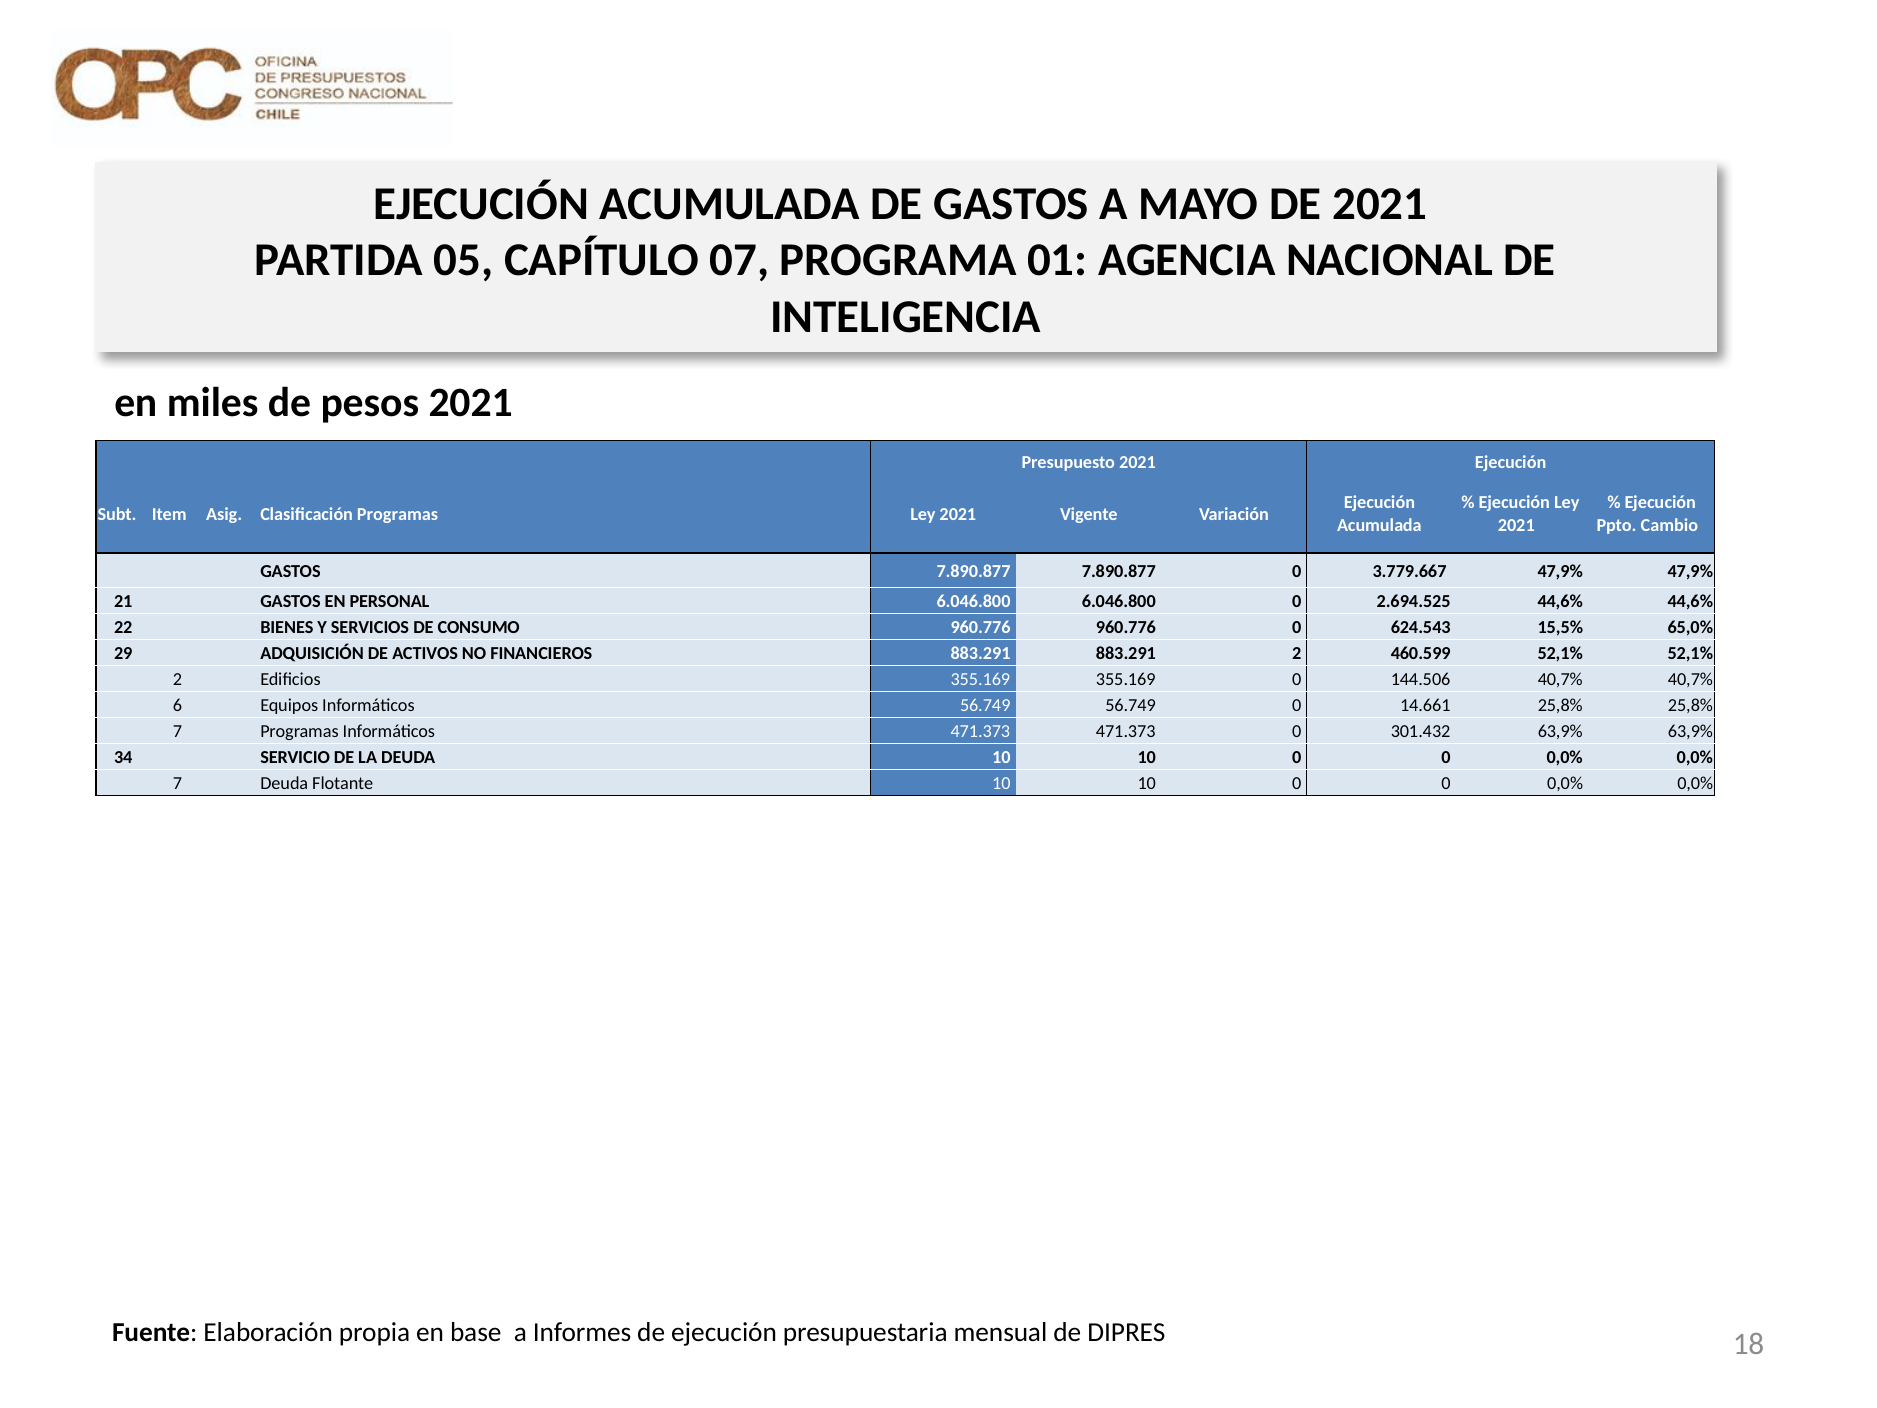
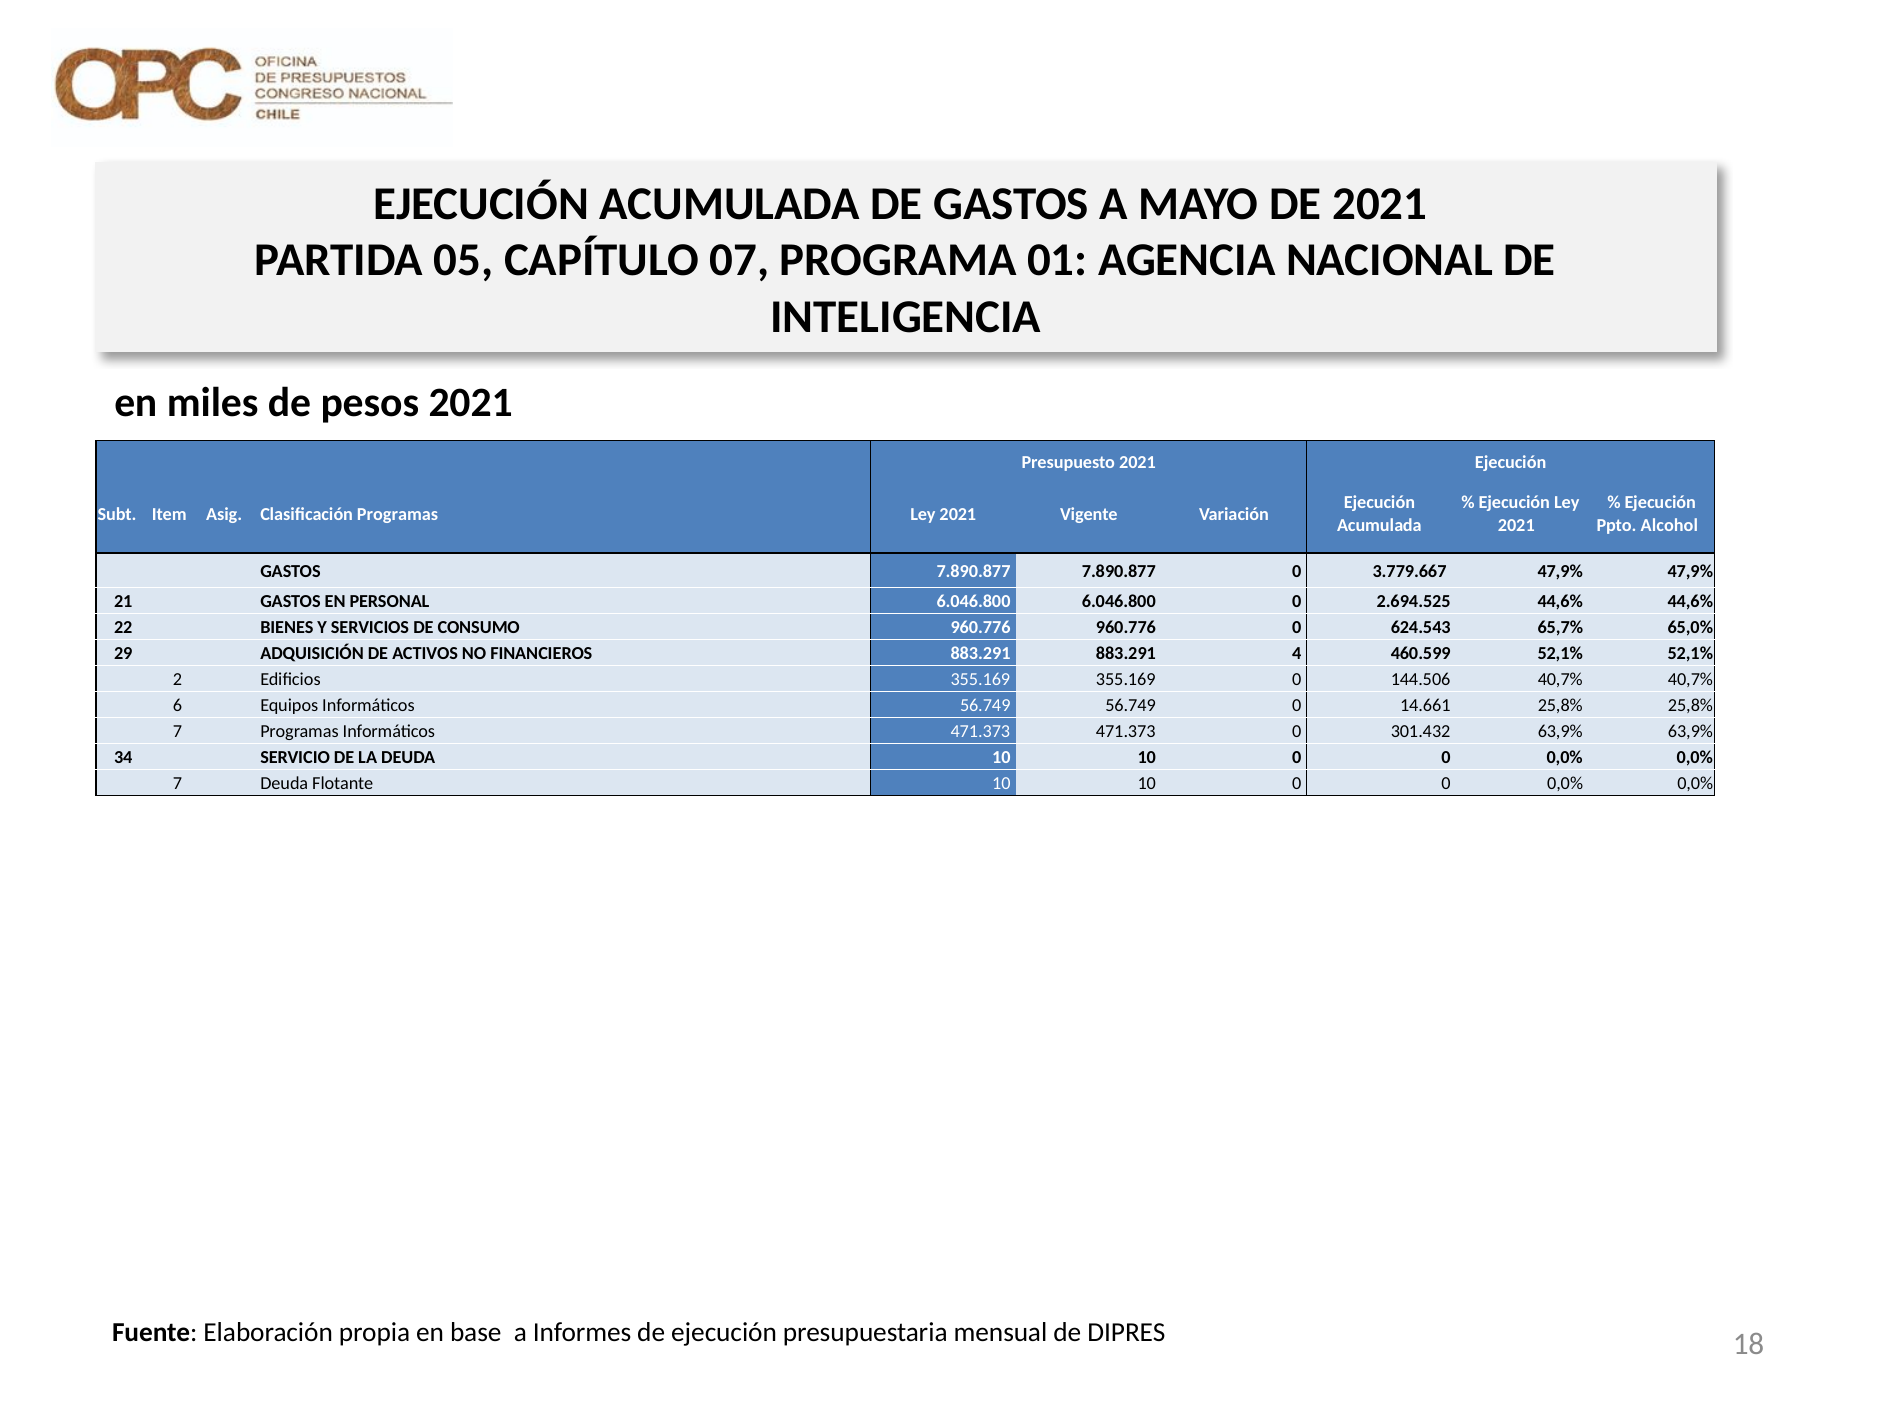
Cambio: Cambio -> Alcohol (1669, 525)
15,5%: 15,5% -> 65,7% (1560, 627)
883.291 2: 2 -> 4 (1297, 653)
